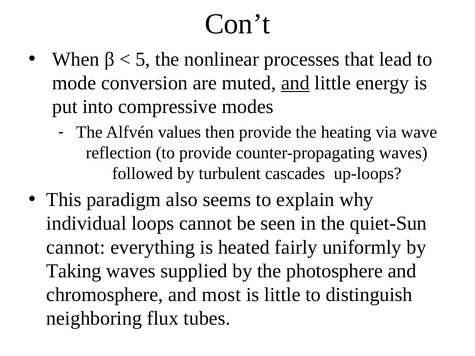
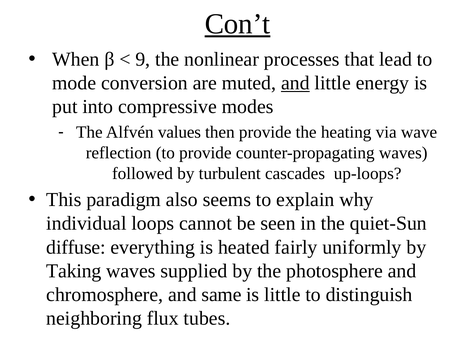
Con’t underline: none -> present (238, 24)
5: 5 -> 9 (143, 59)
cannot: cannot -> diffuse (76, 247)
most: most -> same (222, 295)
